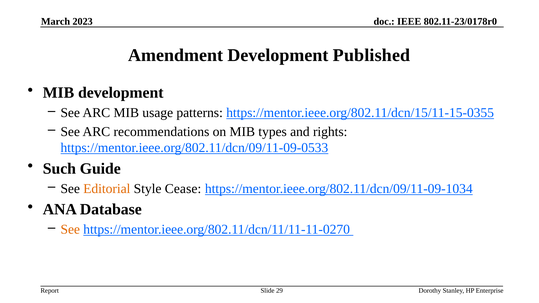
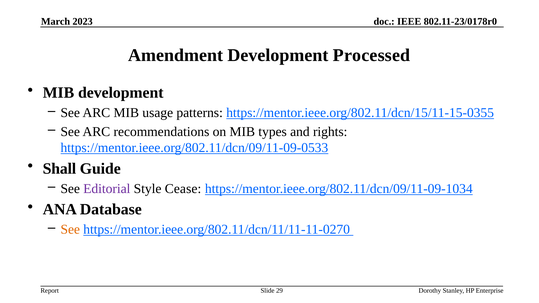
Published: Published -> Processed (372, 55)
Such: Such -> Shall (59, 169)
Editorial colour: orange -> purple (107, 189)
